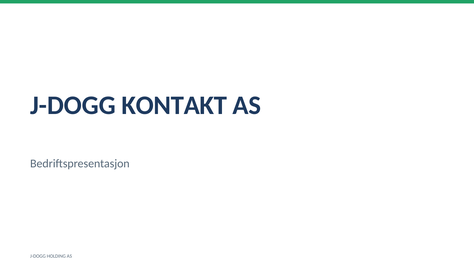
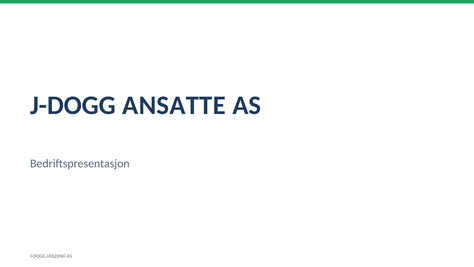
KONTAKT: KONTAKT -> ANSATTE (174, 105)
